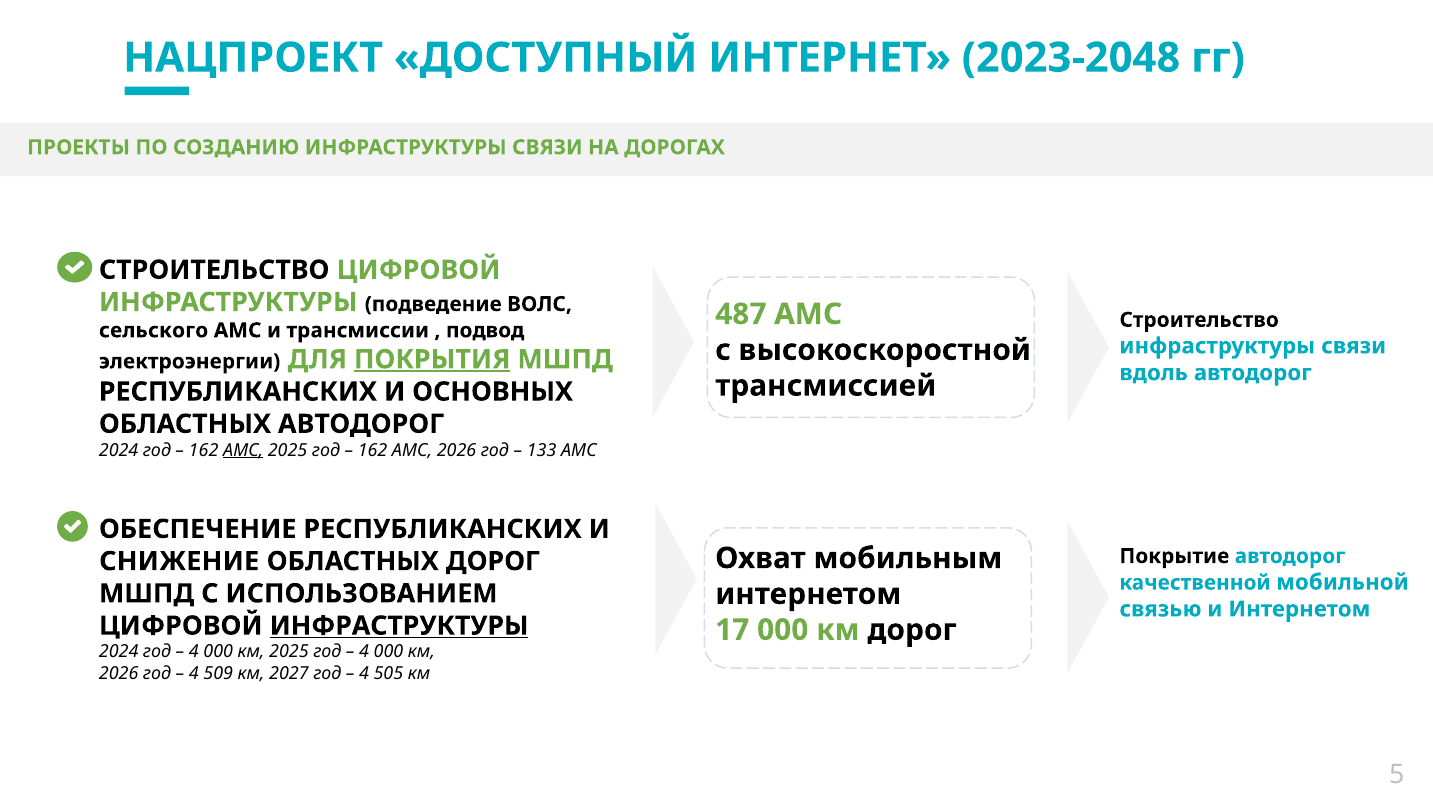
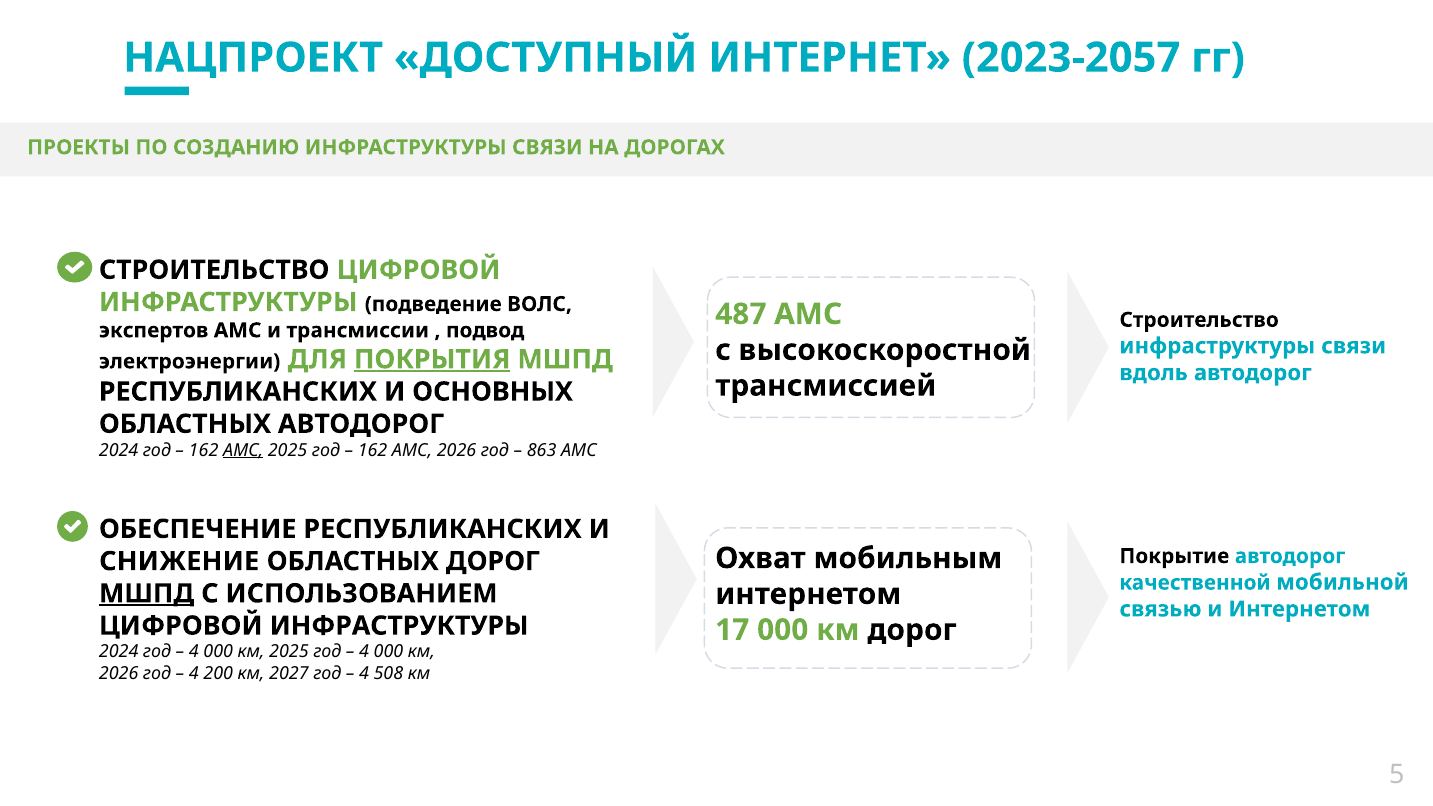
2023-2048: 2023-2048 -> 2023-2057 (1071, 58)
сельского: сельского -> экспертов (154, 330)
133: 133 -> 863 (542, 450)
МШПД underline: none -> present (147, 594)
ИНФРАСТРУКТУРЫ underline: present -> none (399, 626)
509: 509 -> 200 (218, 674)
505: 505 -> 508 (388, 674)
